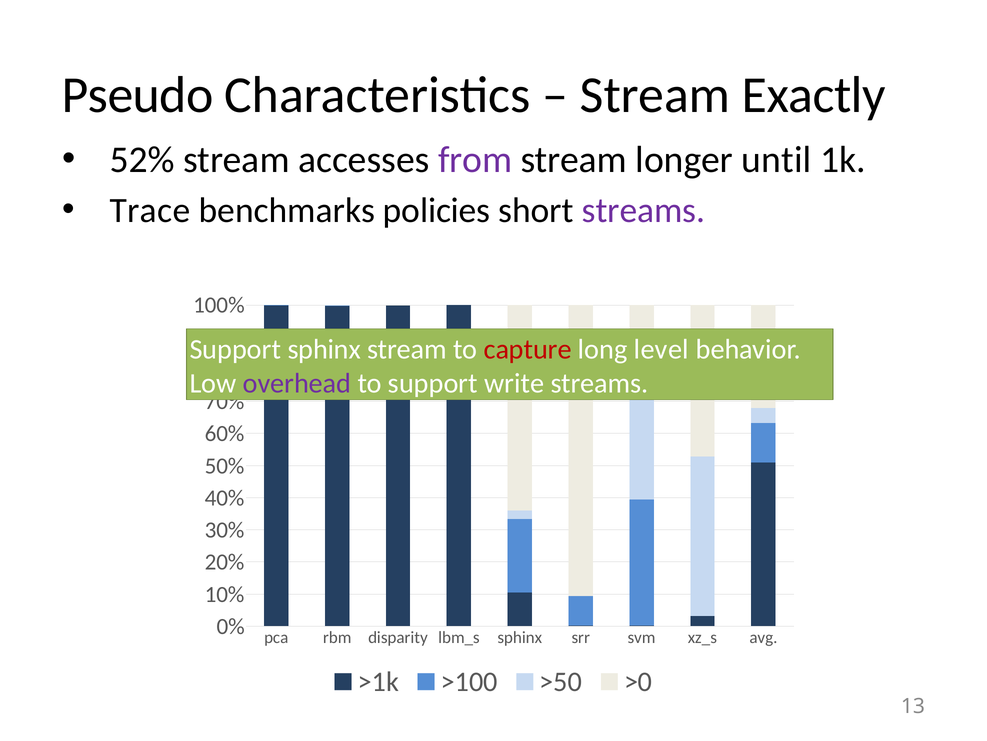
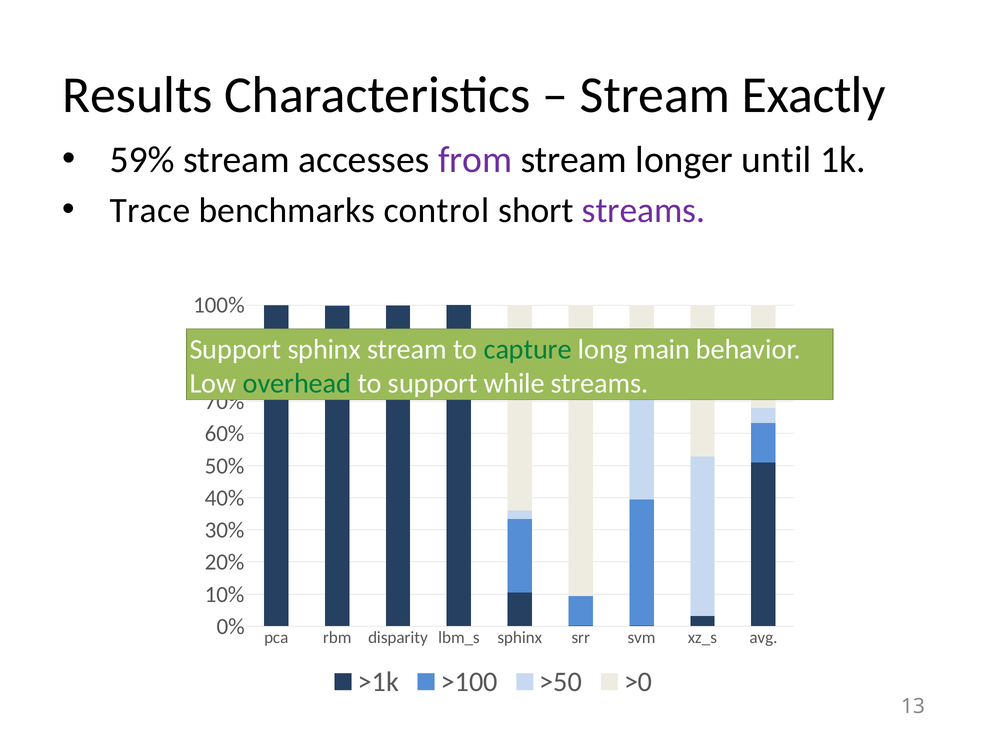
Pseudo: Pseudo -> Results (137, 95)
52%: 52% -> 59% (142, 159)
policies: policies -> control (436, 210)
capture colour: red -> green (528, 349)
level: level -> main (662, 349)
overhead colour: purple -> green (297, 383)
write: write -> while (514, 383)
